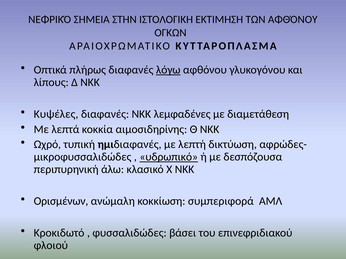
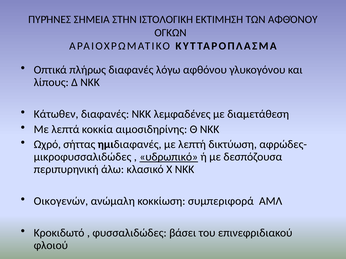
ΝΕΦΡΙΚΌ: ΝΕΦΡΙΚΌ -> ΠΥΡΉΝΕΣ (50, 20)
λόγω underline: present -> none (168, 70)
Κυψέλες: Κυψέλες -> Κάτωθεν (56, 114)
τυπική: τυπική -> σήττας (79, 145)
Ορισμένων: Ορισμένων -> Οικογενών (61, 201)
